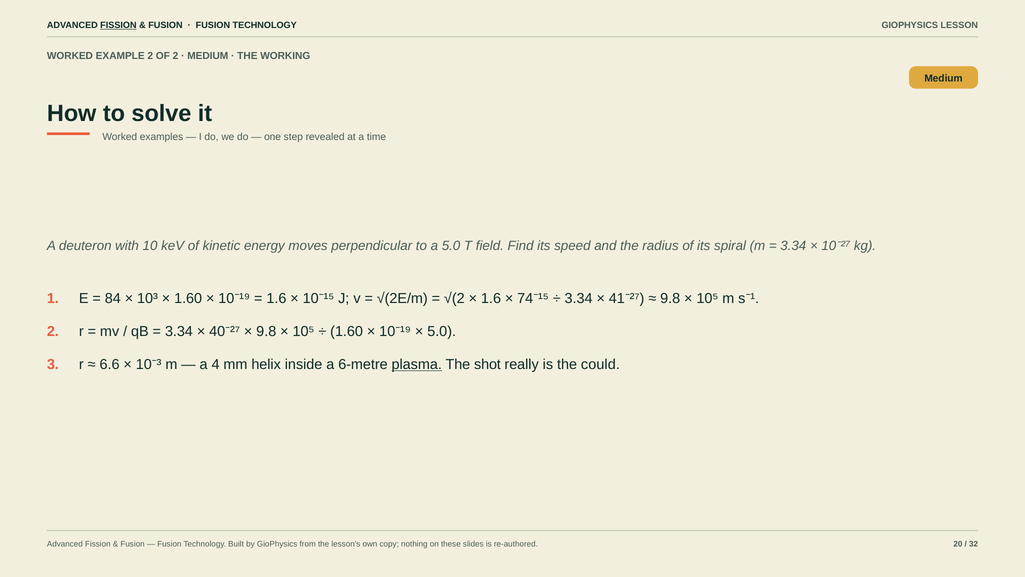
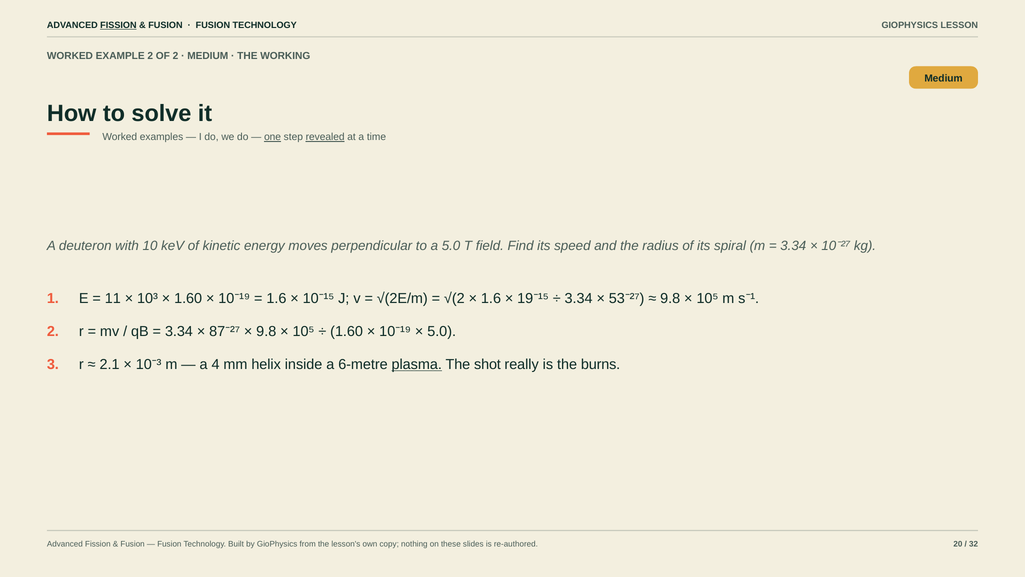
one underline: none -> present (273, 137)
revealed underline: none -> present (325, 137)
84: 84 -> 11 (113, 298)
74: 74 -> 19 (525, 298)
41: 41 -> 53 (617, 298)
40: 40 -> 87 (217, 331)
6.6: 6.6 -> 2.1 (110, 364)
could: could -> burns (601, 364)
